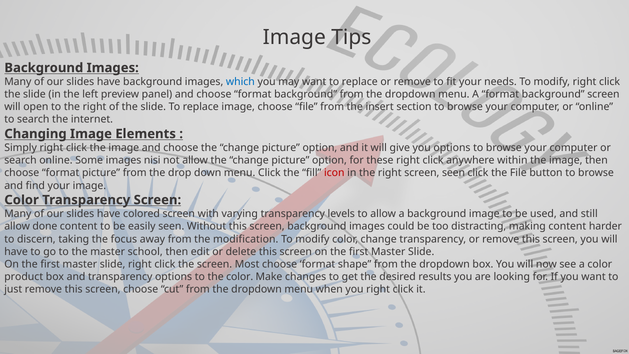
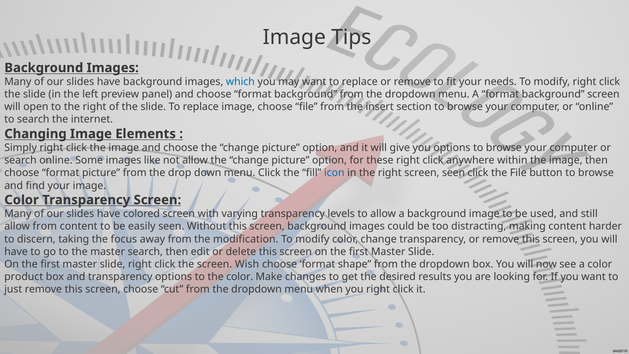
nisi: nisi -> like (152, 160)
icon colour: red -> blue (334, 173)
allow done: done -> from (45, 226)
master school: school -> search (145, 252)
Most: Most -> Wish (247, 264)
